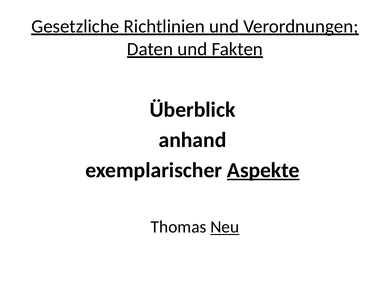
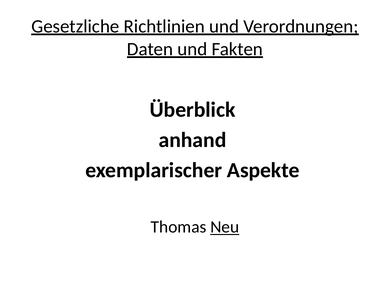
Aspekte underline: present -> none (263, 170)
